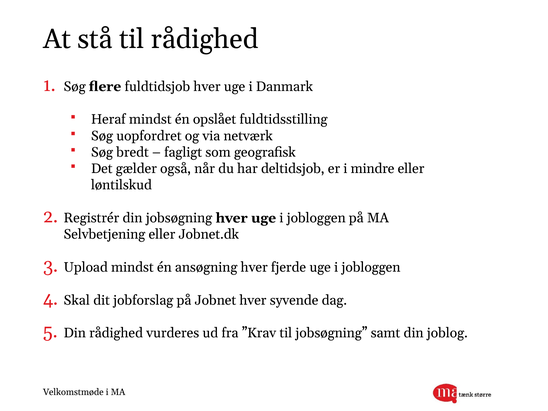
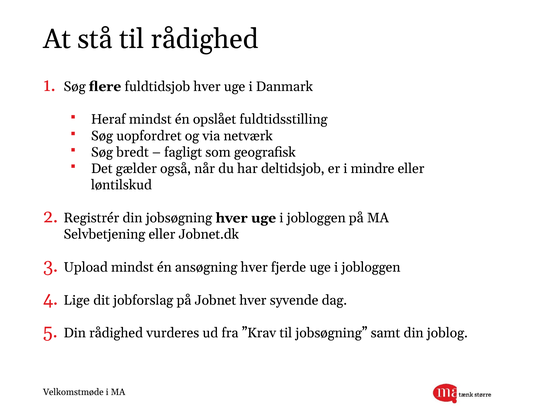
Skal: Skal -> Lige (77, 300)
